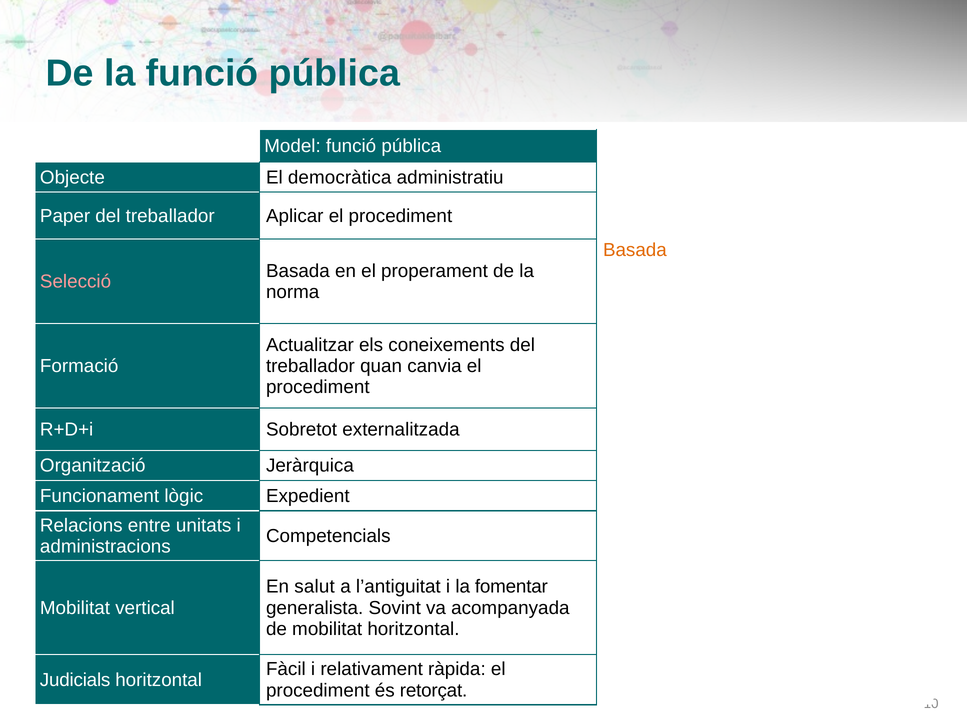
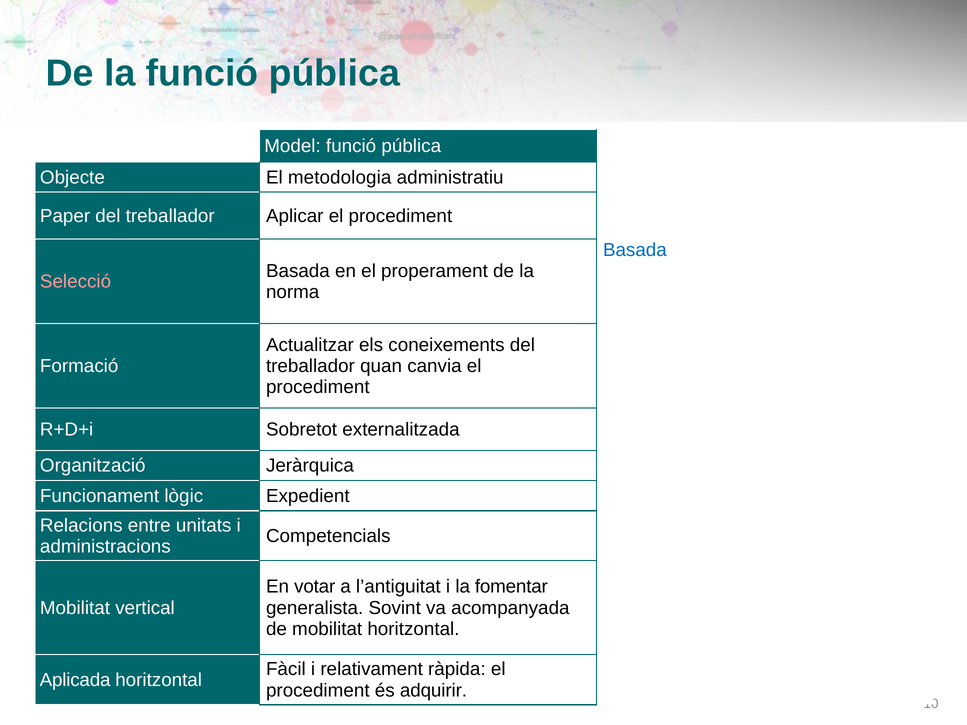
democràtica: democràtica -> metodologia (340, 177)
Basada colour: orange -> blue (635, 250)
salut: salut -> votar (315, 587)
Judicials: Judicials -> Aplicada (75, 680)
és retorçat: retorçat -> adquirir (433, 691)
